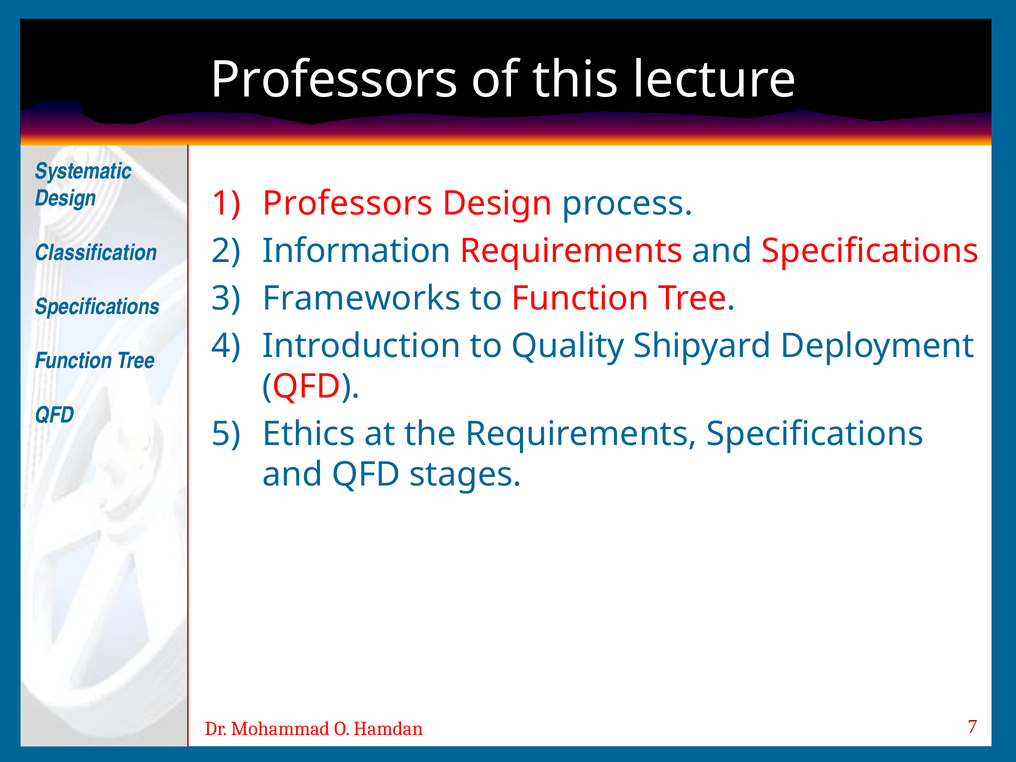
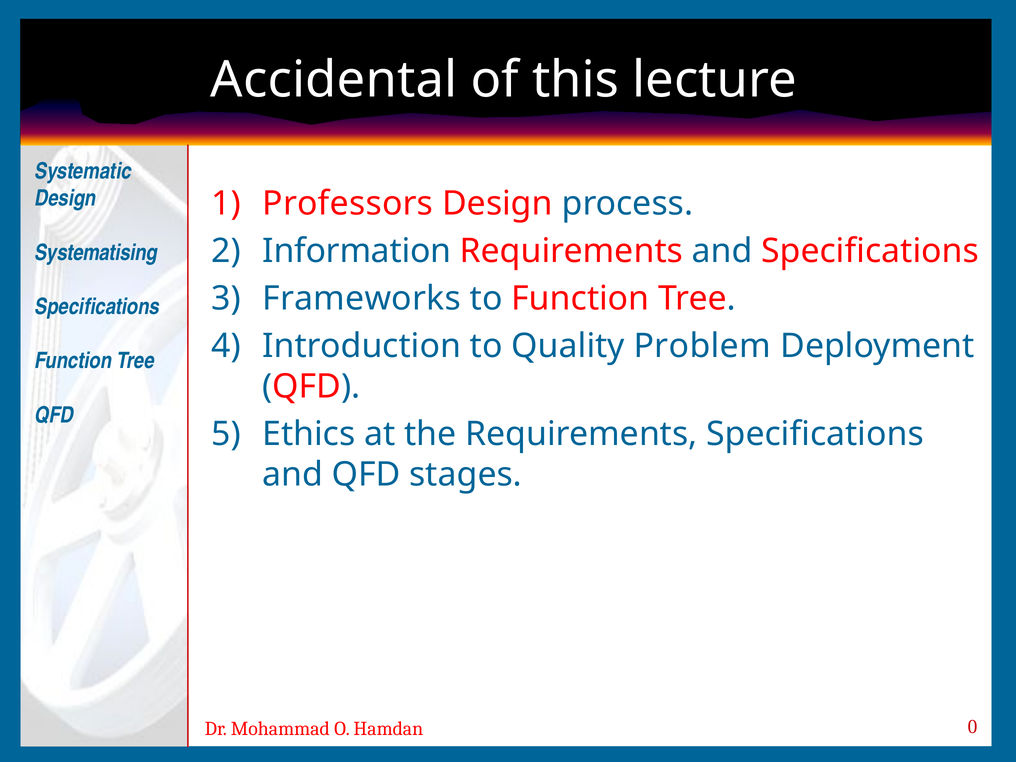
Professors: Professors -> Accidental (334, 80)
Classification: Classification -> Systematising (96, 253)
Shipyard: Shipyard -> Problem (702, 346)
7: 7 -> 0 (972, 727)
